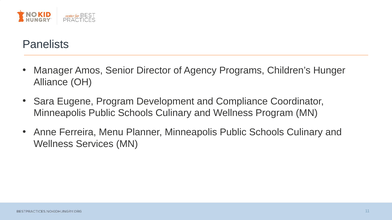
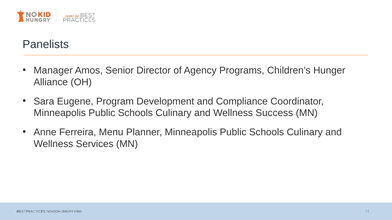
Wellness Program: Program -> Success (274, 113)
